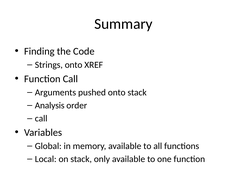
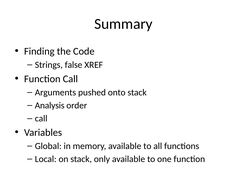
Strings onto: onto -> false (74, 65)
